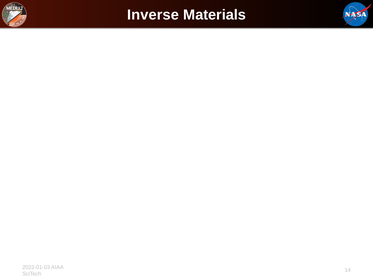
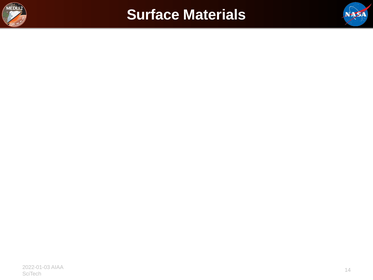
Inverse: Inverse -> Surface (153, 15)
